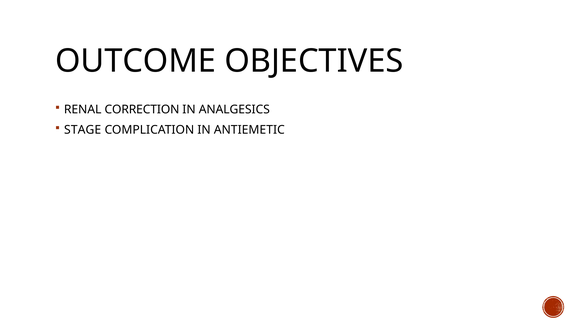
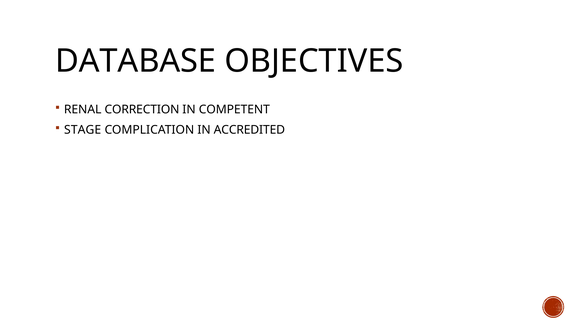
OUTCOME: OUTCOME -> DATABASE (136, 61)
ANALGESICS: ANALGESICS -> COMPETENT (234, 110)
ANTIEMETIC: ANTIEMETIC -> ACCREDITED (249, 130)
